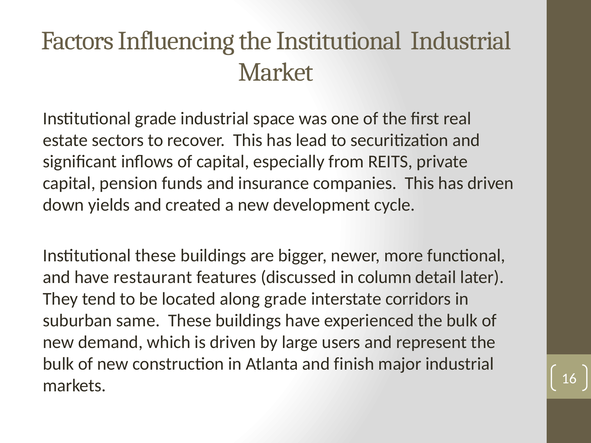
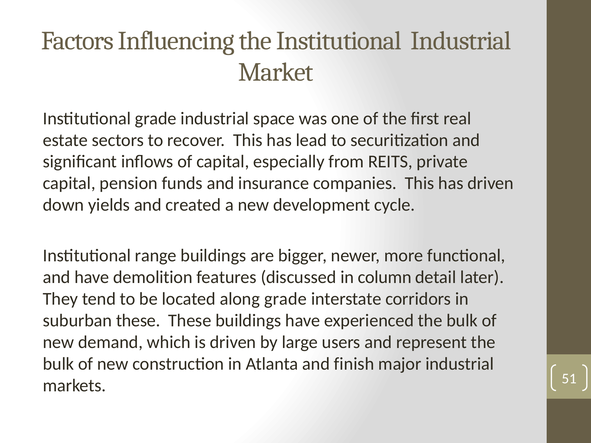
Institutional these: these -> range (156, 256)
restaurant: restaurant -> demolition (153, 277)
suburban same: same -> these (138, 321)
16: 16 -> 51 (569, 379)
